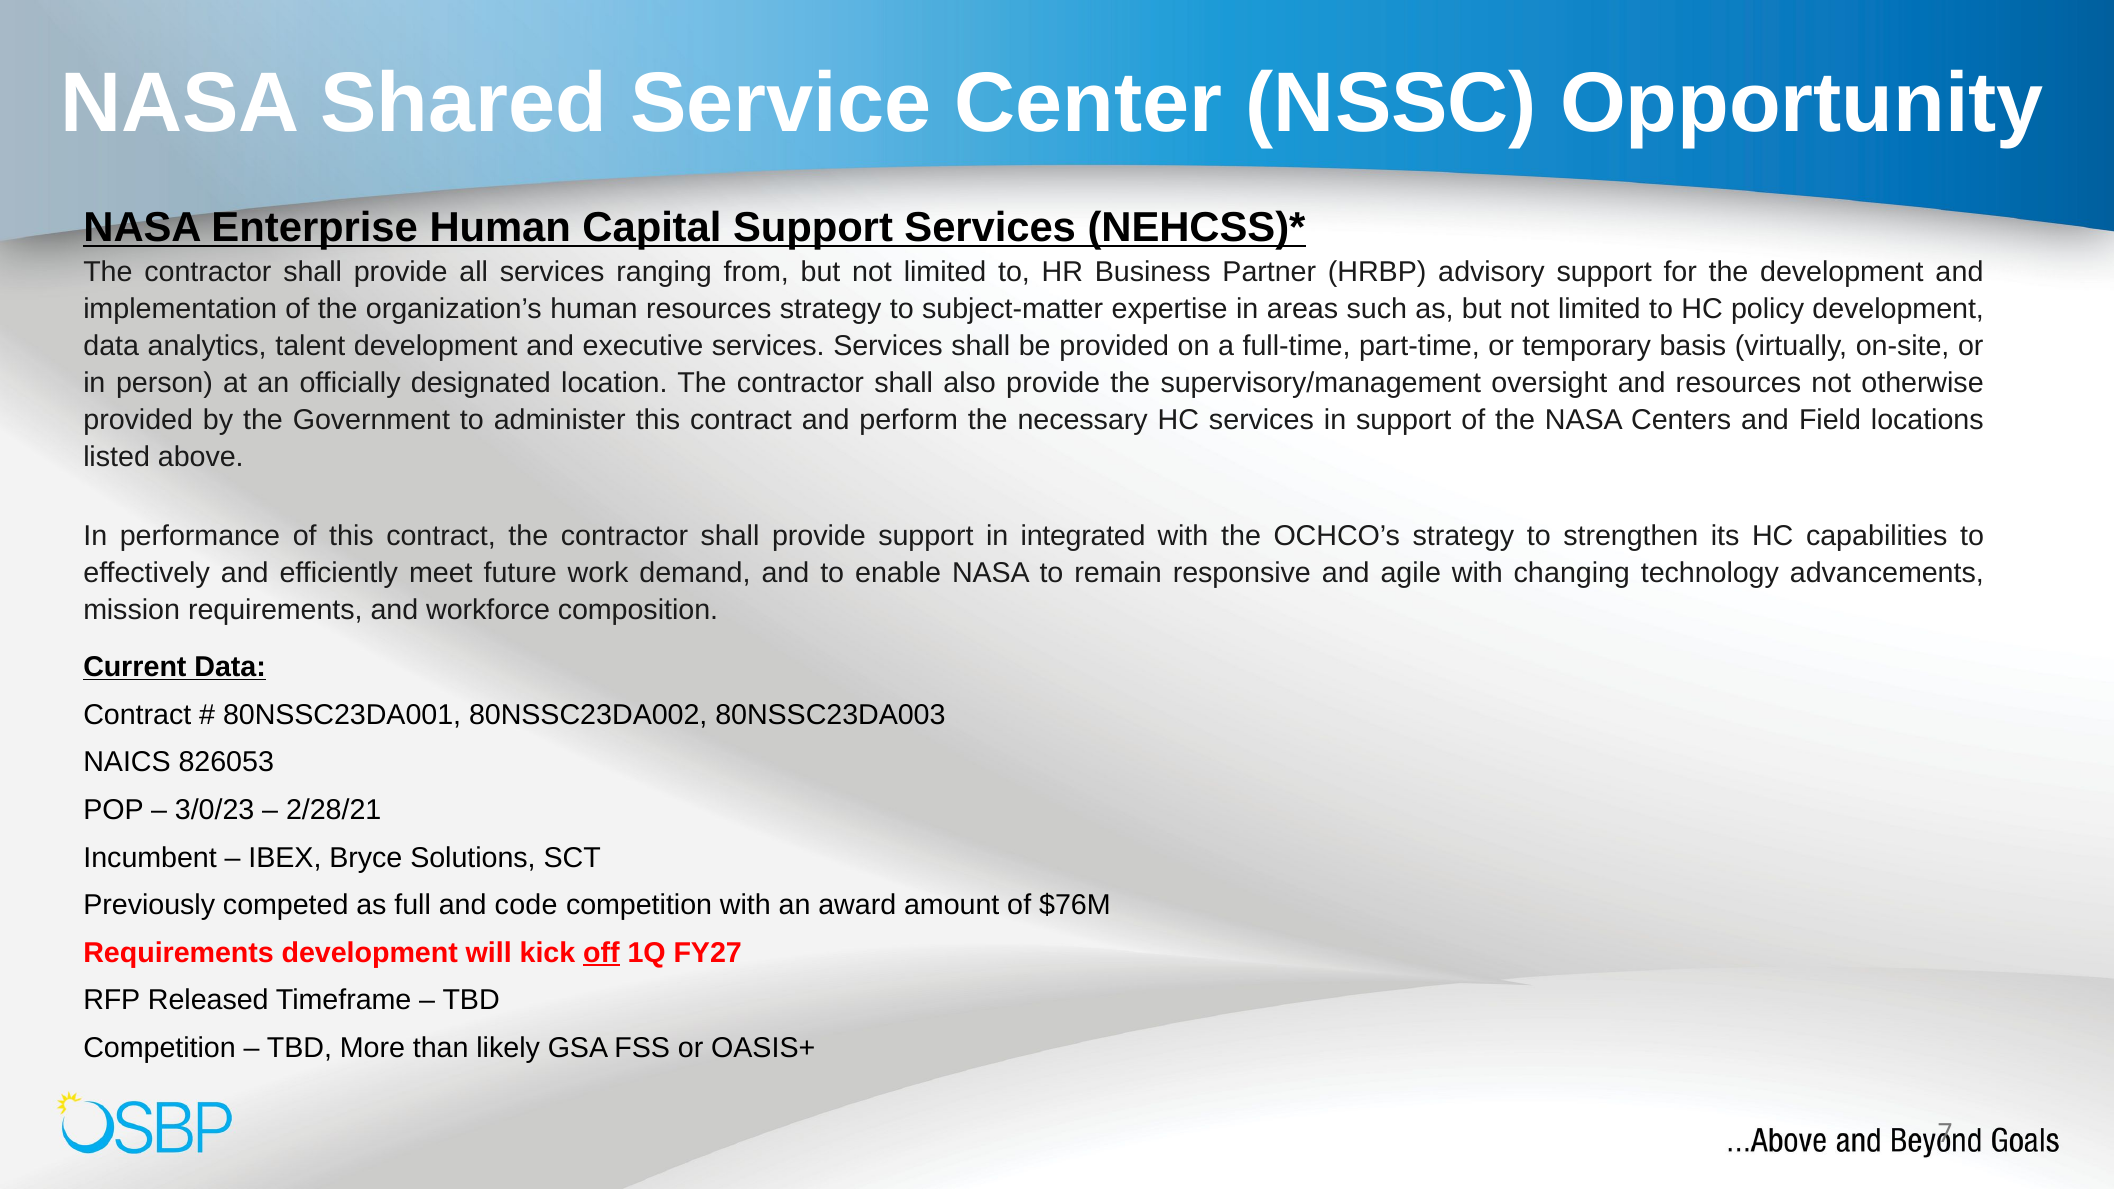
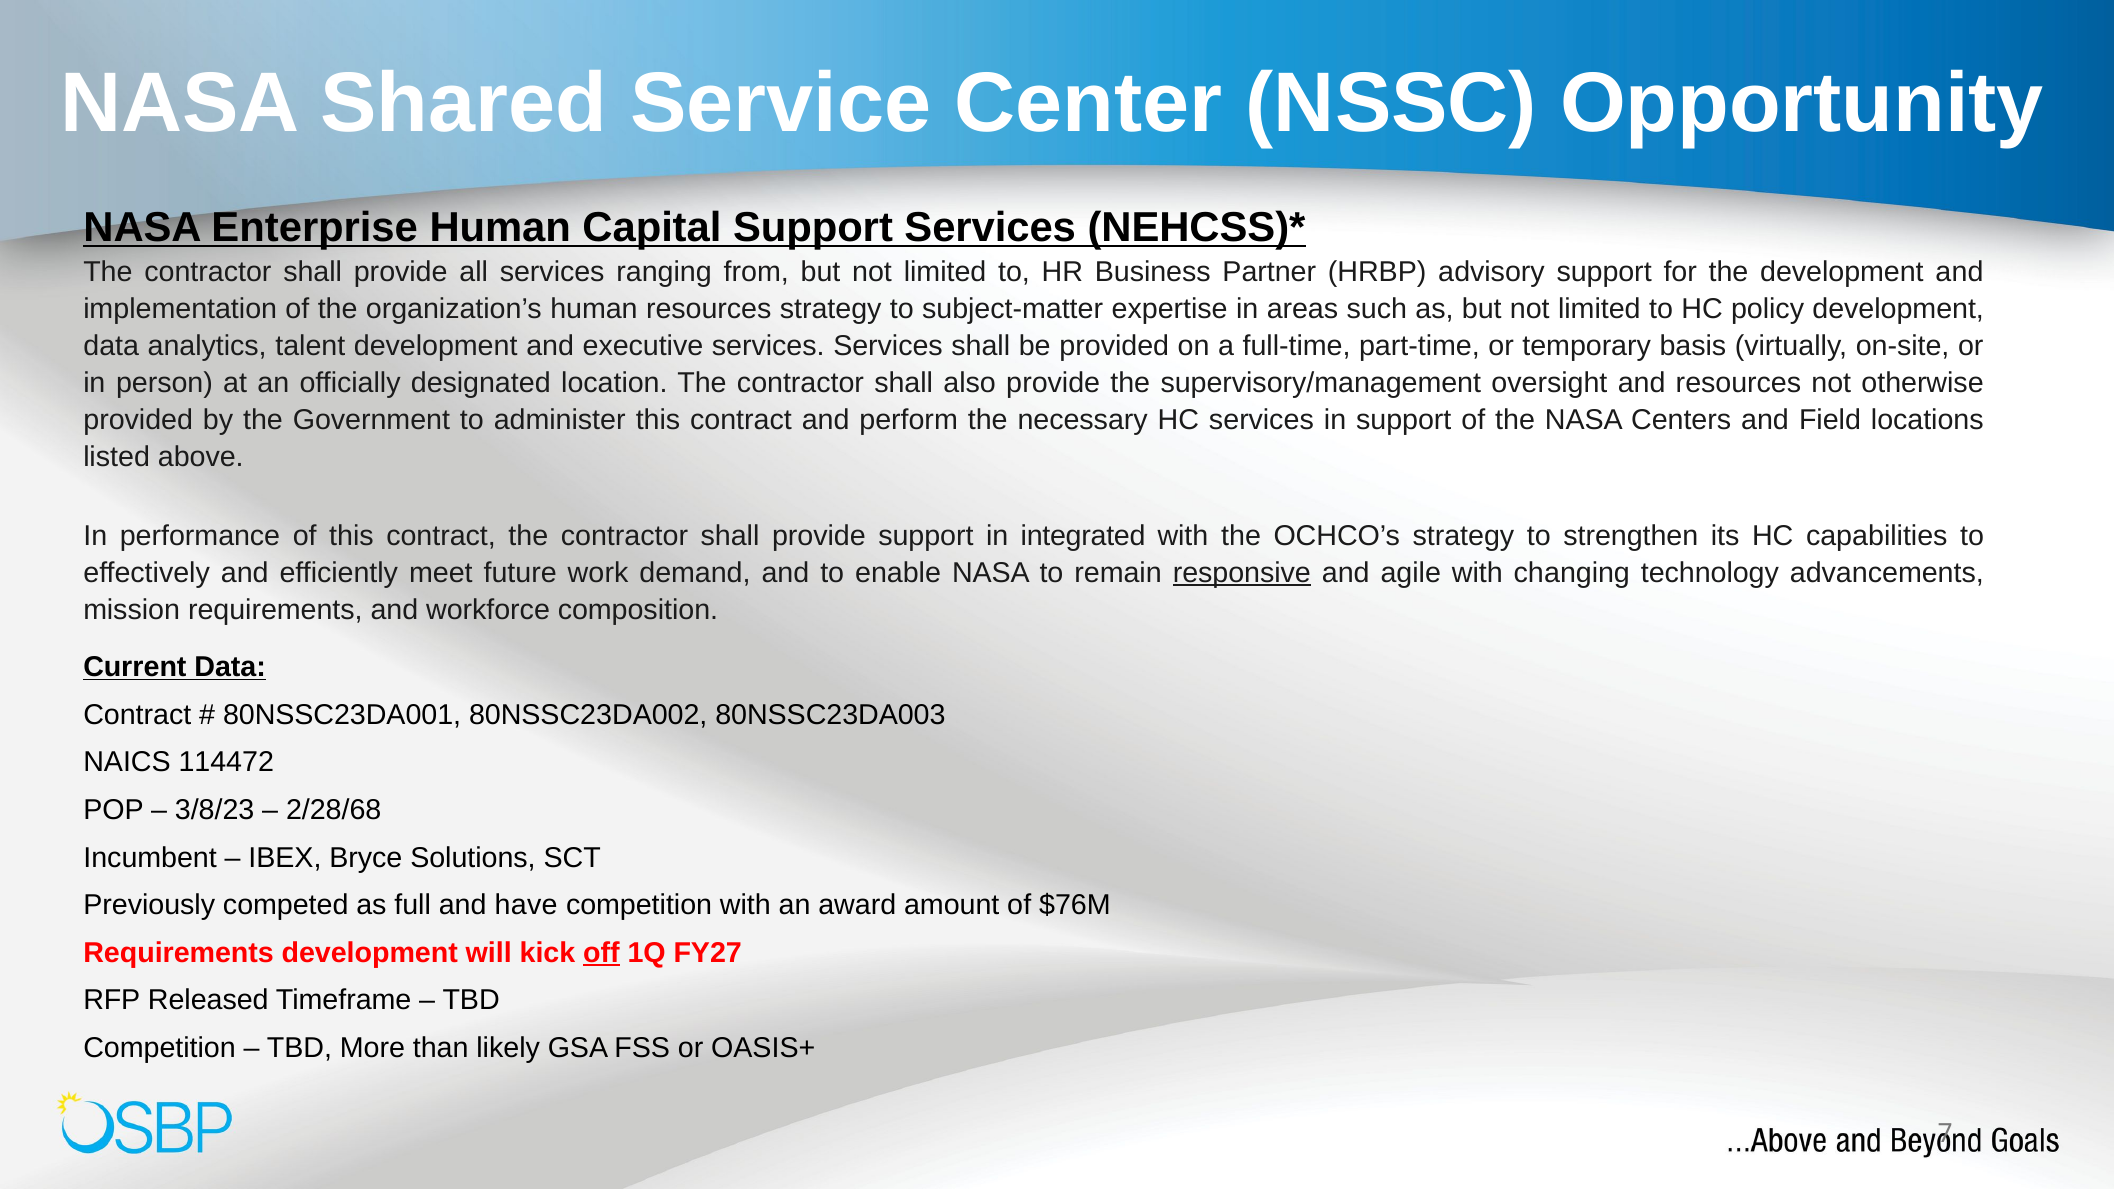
responsive underline: none -> present (1242, 573)
826053: 826053 -> 114472 (226, 762)
3/0/23: 3/0/23 -> 3/8/23 (215, 810)
2/28/21: 2/28/21 -> 2/28/68 (334, 810)
code: code -> have (526, 905)
